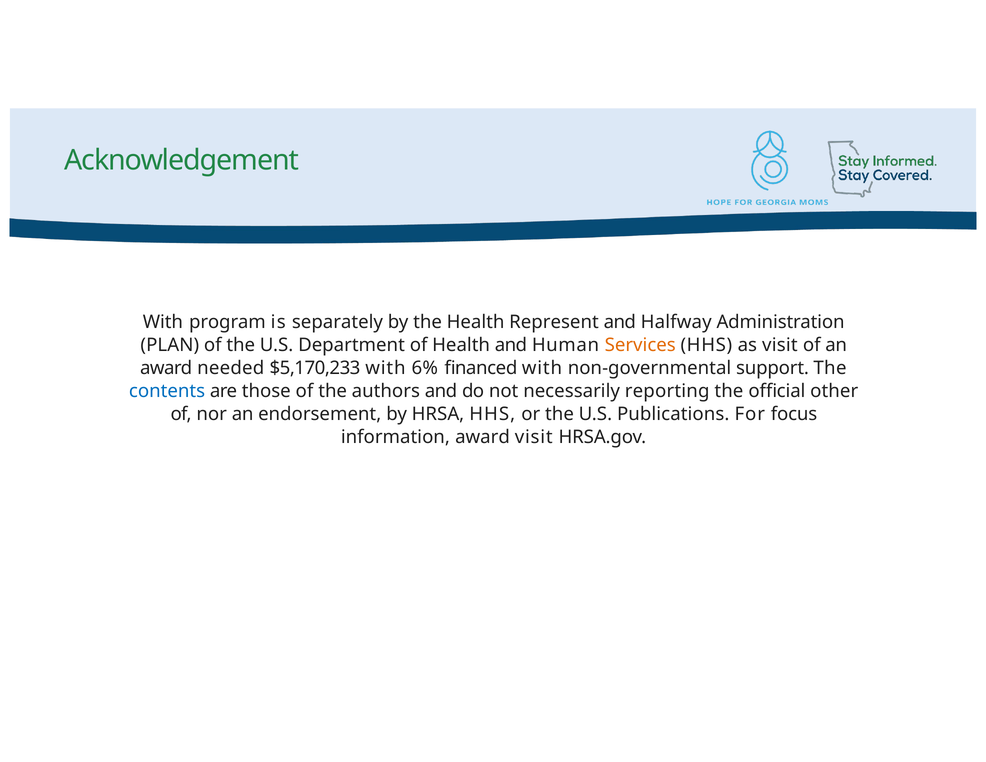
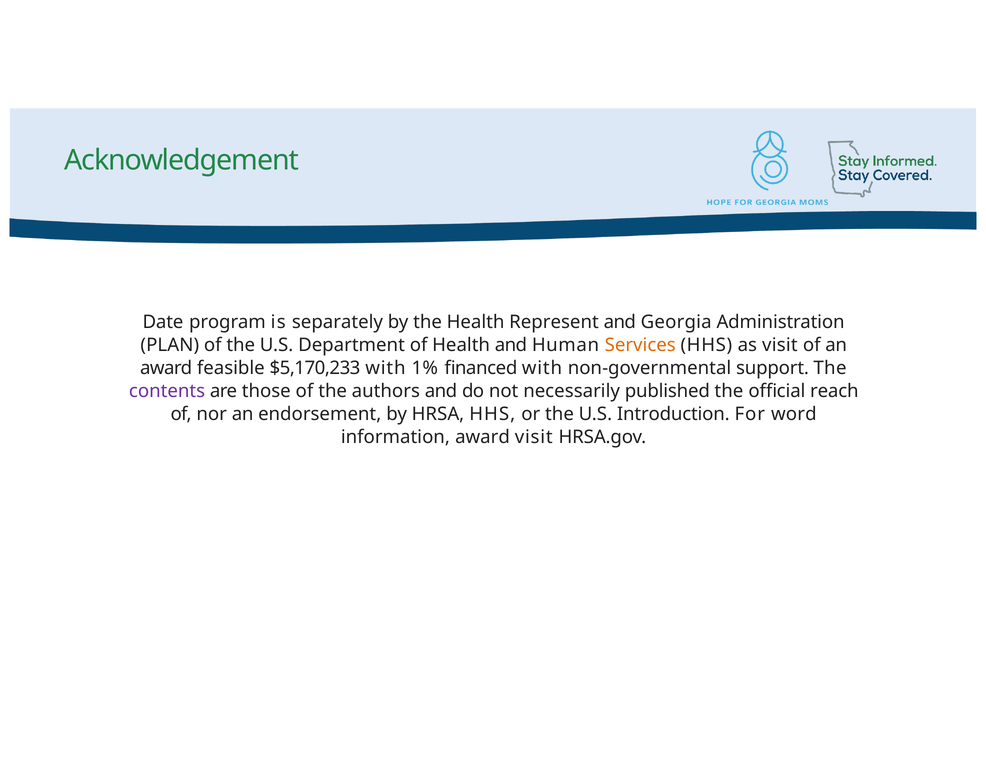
With: With -> Date (163, 322)
Halfway: Halfway -> Georgia (676, 322)
needed: needed -> feasible (231, 368)
6%: 6% -> 1% (425, 368)
contents colour: blue -> purple (167, 391)
reporting: reporting -> published (667, 391)
other: other -> reach (834, 391)
Publications: Publications -> Introduction (673, 414)
focus: focus -> word (794, 414)
